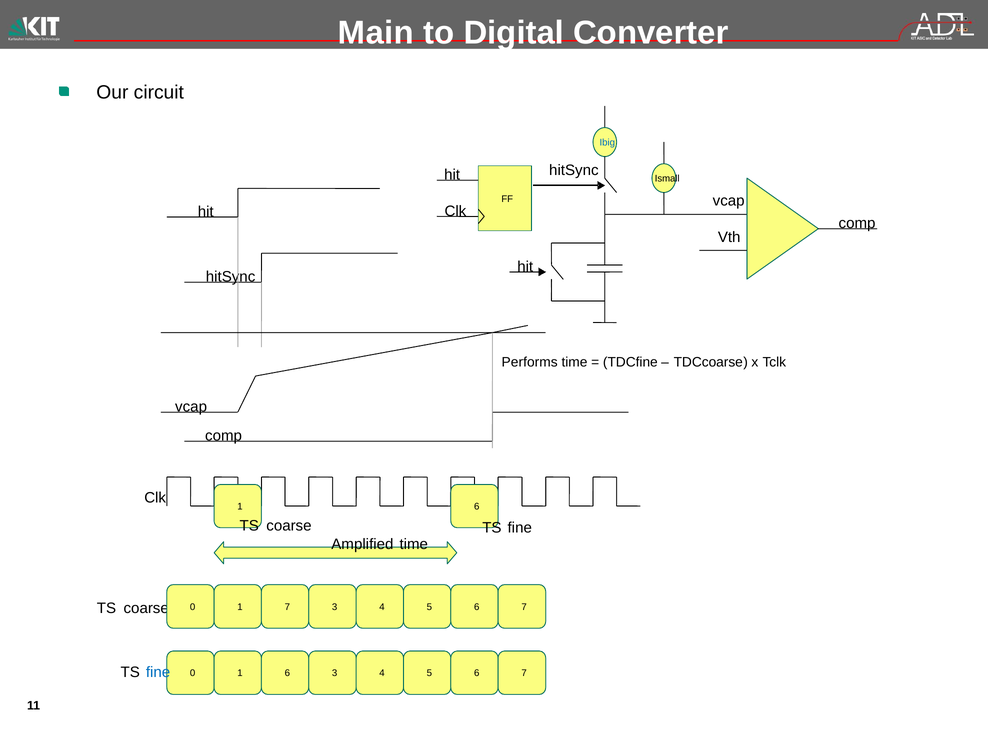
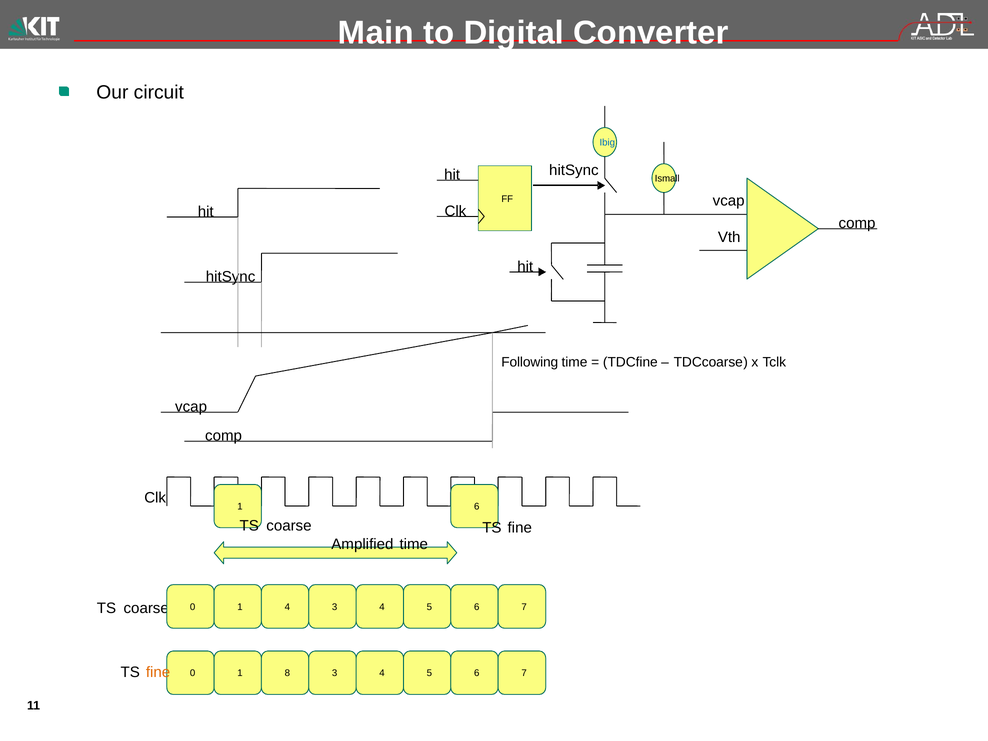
Performs: Performs -> Following (530, 362)
1 7: 7 -> 4 (287, 607)
fine colour: blue -> orange (158, 672)
0 1 6: 6 -> 8 (287, 673)
